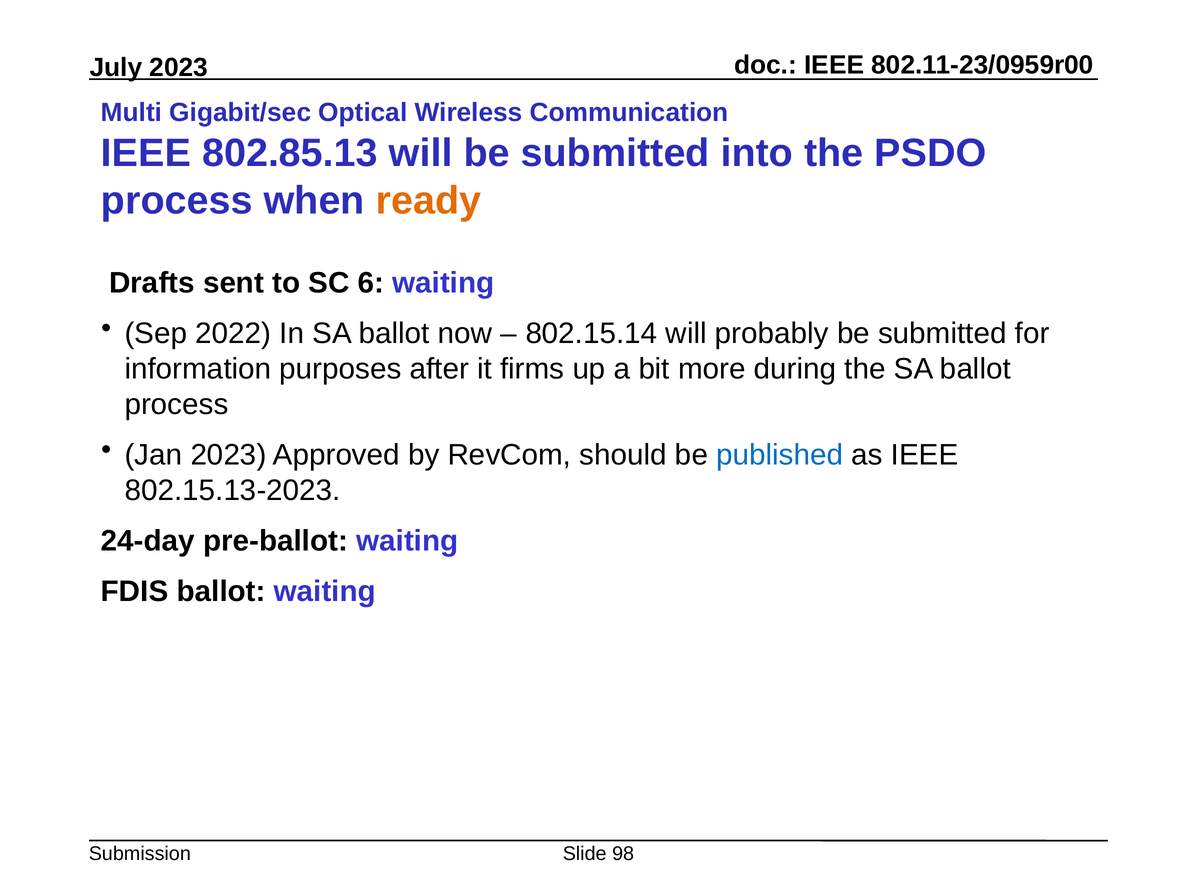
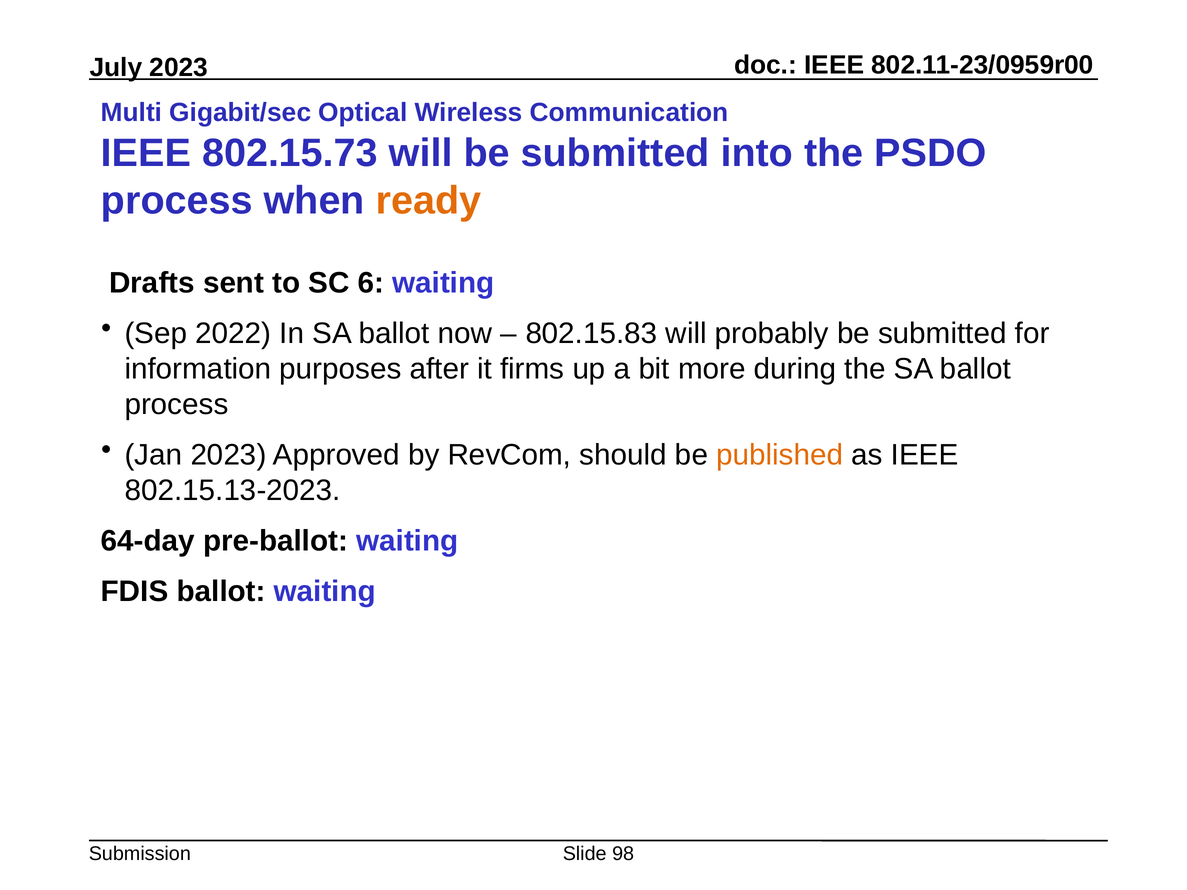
802.85.13: 802.85.13 -> 802.15.73 (290, 153)
802.15.14: 802.15.14 -> 802.15.83 (591, 334)
published colour: blue -> orange (780, 455)
24-day: 24-day -> 64-day (148, 541)
